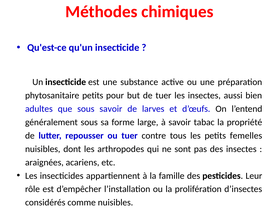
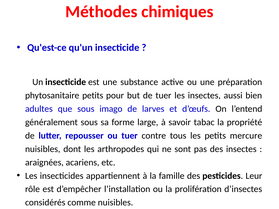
sous savoir: savoir -> imago (111, 109)
femelles: femelles -> mercure (246, 136)
